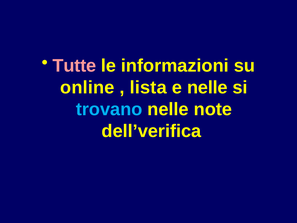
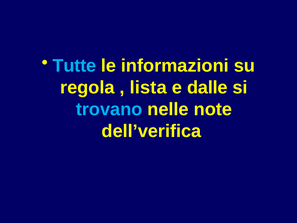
Tutte colour: pink -> light blue (74, 66)
online: online -> regola (87, 87)
e nelle: nelle -> dalle (207, 87)
